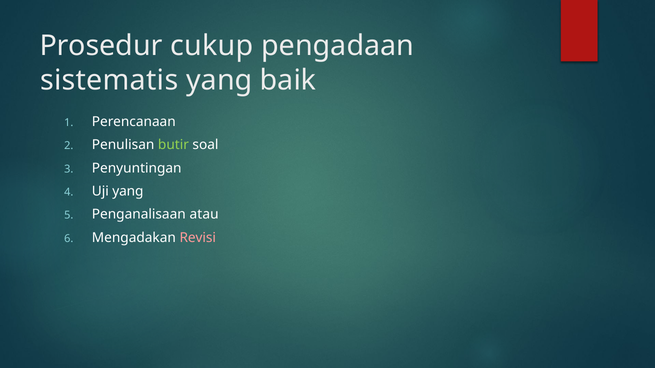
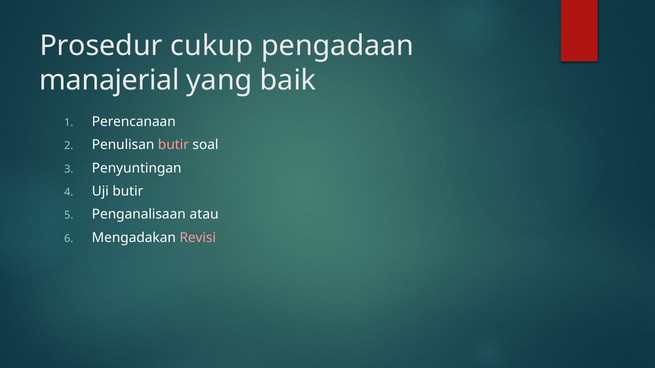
sistematis: sistematis -> manajerial (109, 80)
butir colour: light green -> pink (173, 145)
Uji yang: yang -> butir (128, 192)
